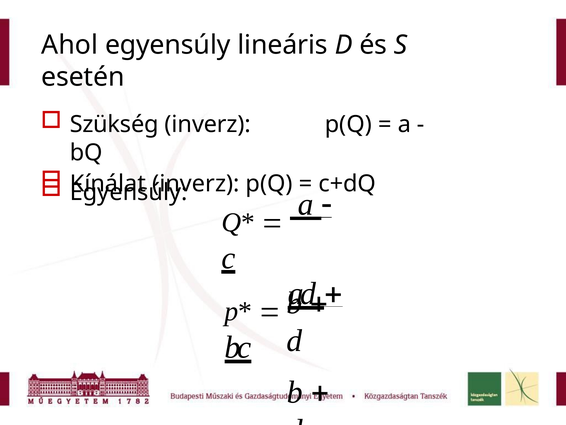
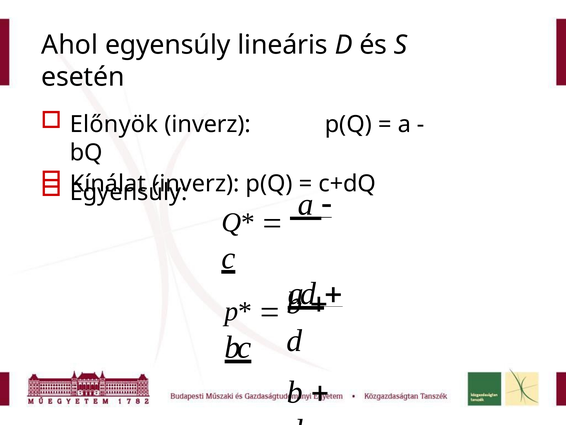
Szükség: Szükség -> Előnyök (114, 124)
